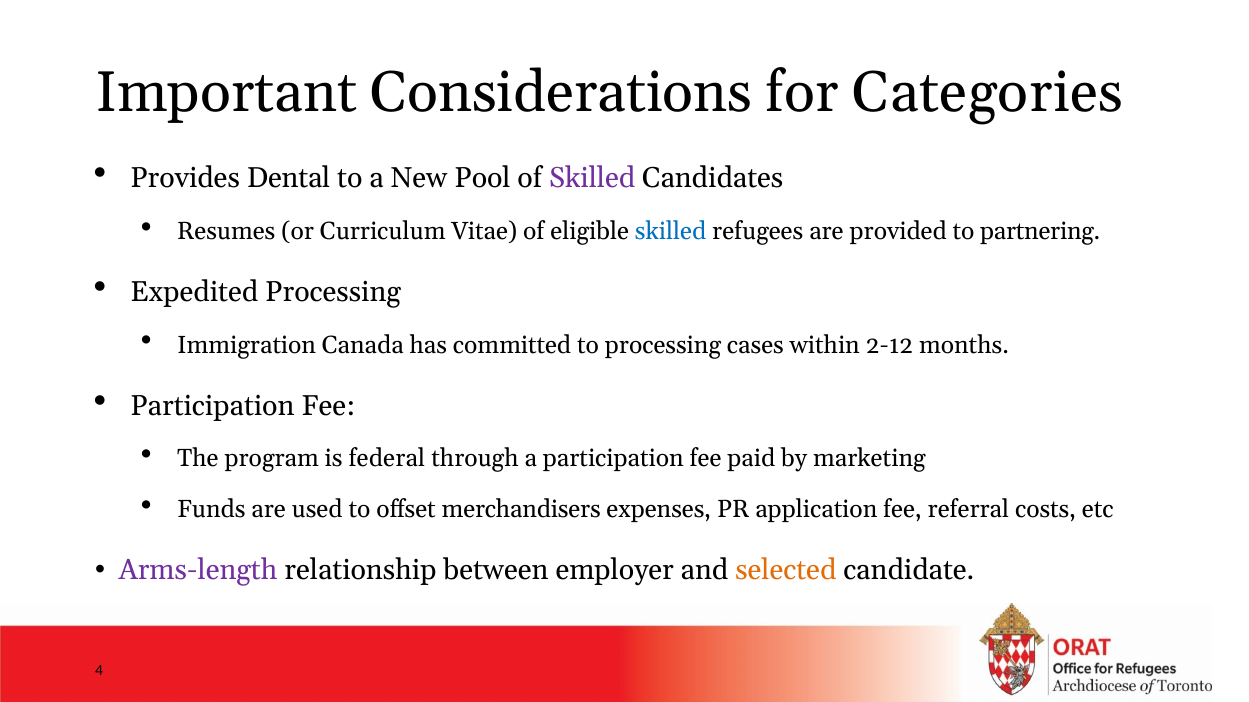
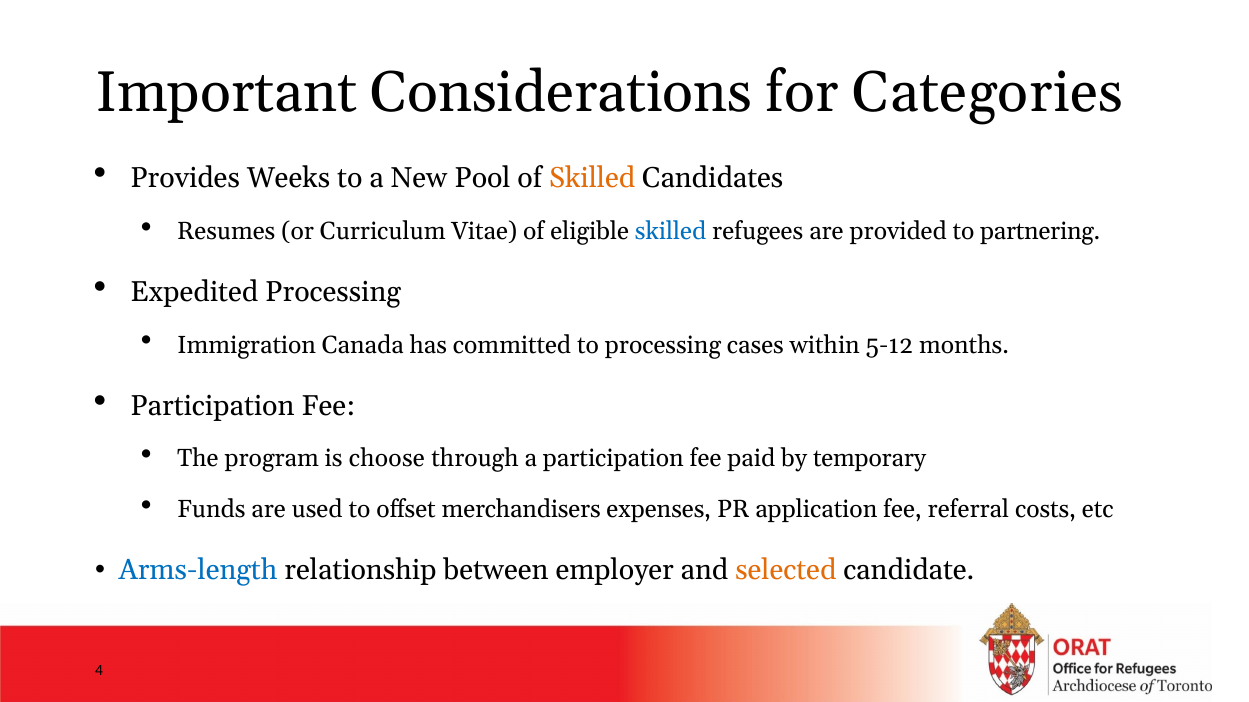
Dental: Dental -> Weeks (288, 178)
Skilled colour: purple -> orange (592, 178)
2-12: 2-12 -> 5-12 (889, 345)
federal: federal -> choose (387, 459)
marketing: marketing -> temporary (870, 459)
Arms-length colour: purple -> blue (198, 571)
